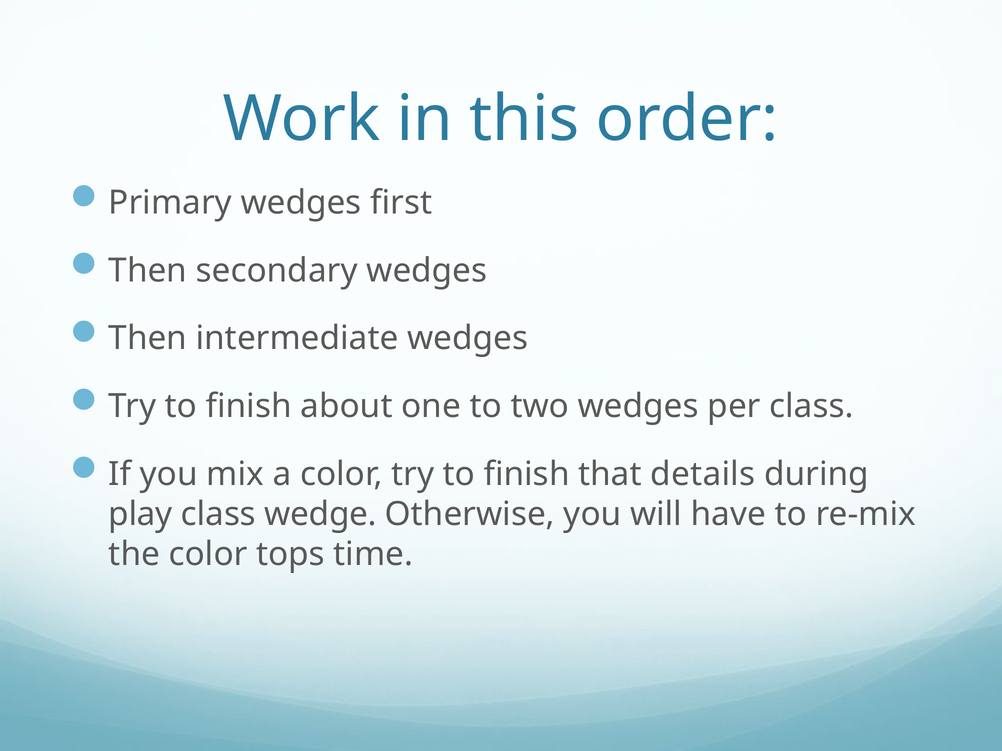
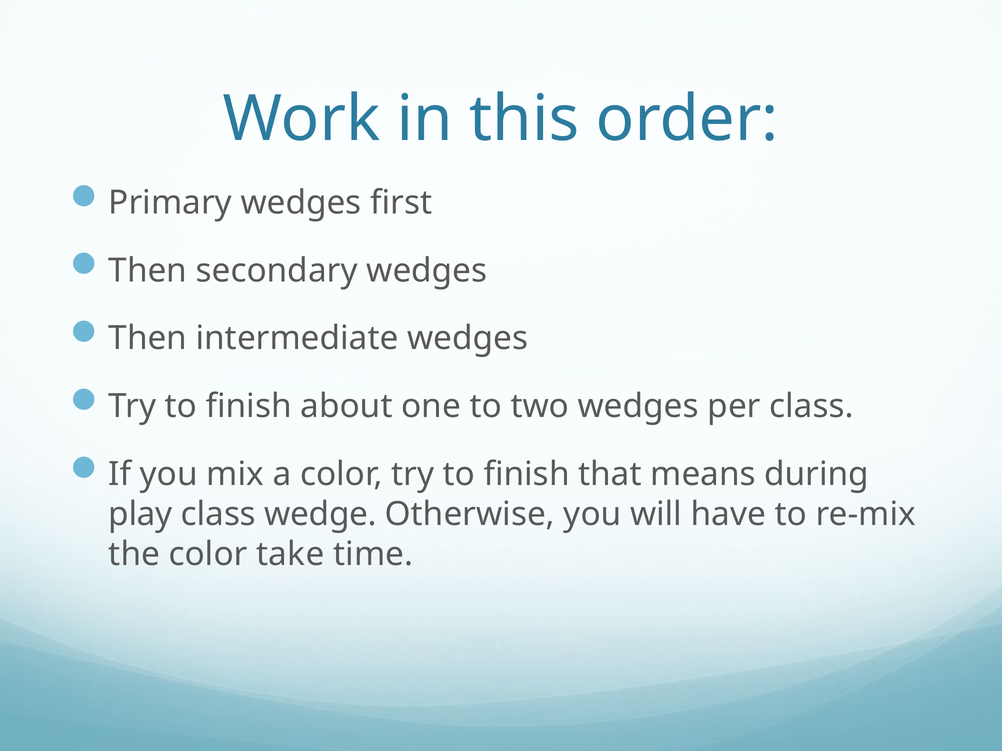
details: details -> means (703, 474)
tops: tops -> take (290, 555)
